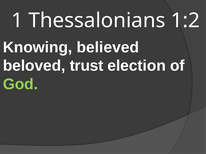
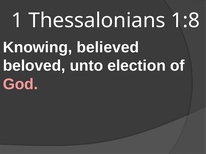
1:2: 1:2 -> 1:8 (185, 21)
trust: trust -> unto (86, 66)
God colour: light green -> pink (20, 84)
